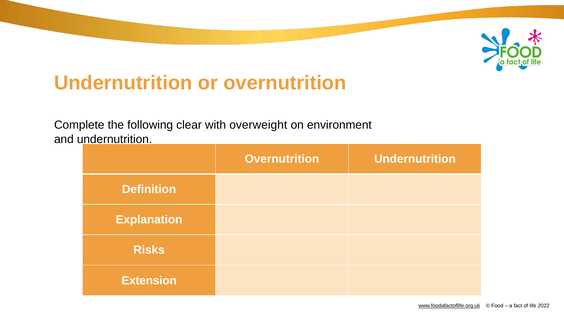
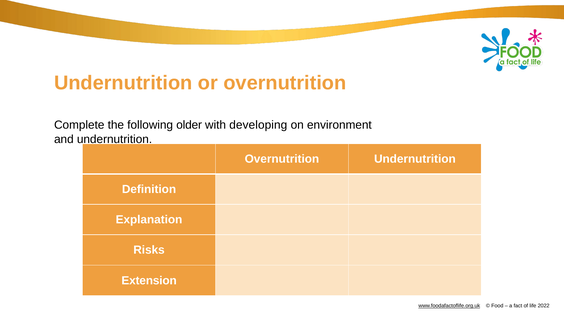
clear: clear -> older (189, 125)
overweight: overweight -> developing (258, 125)
